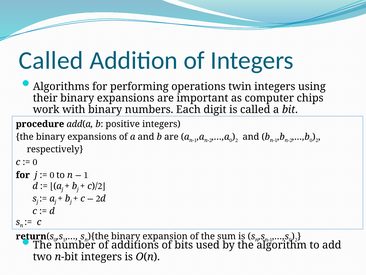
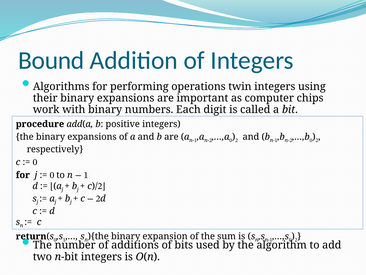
Called: Called -> Bound (51, 60)
